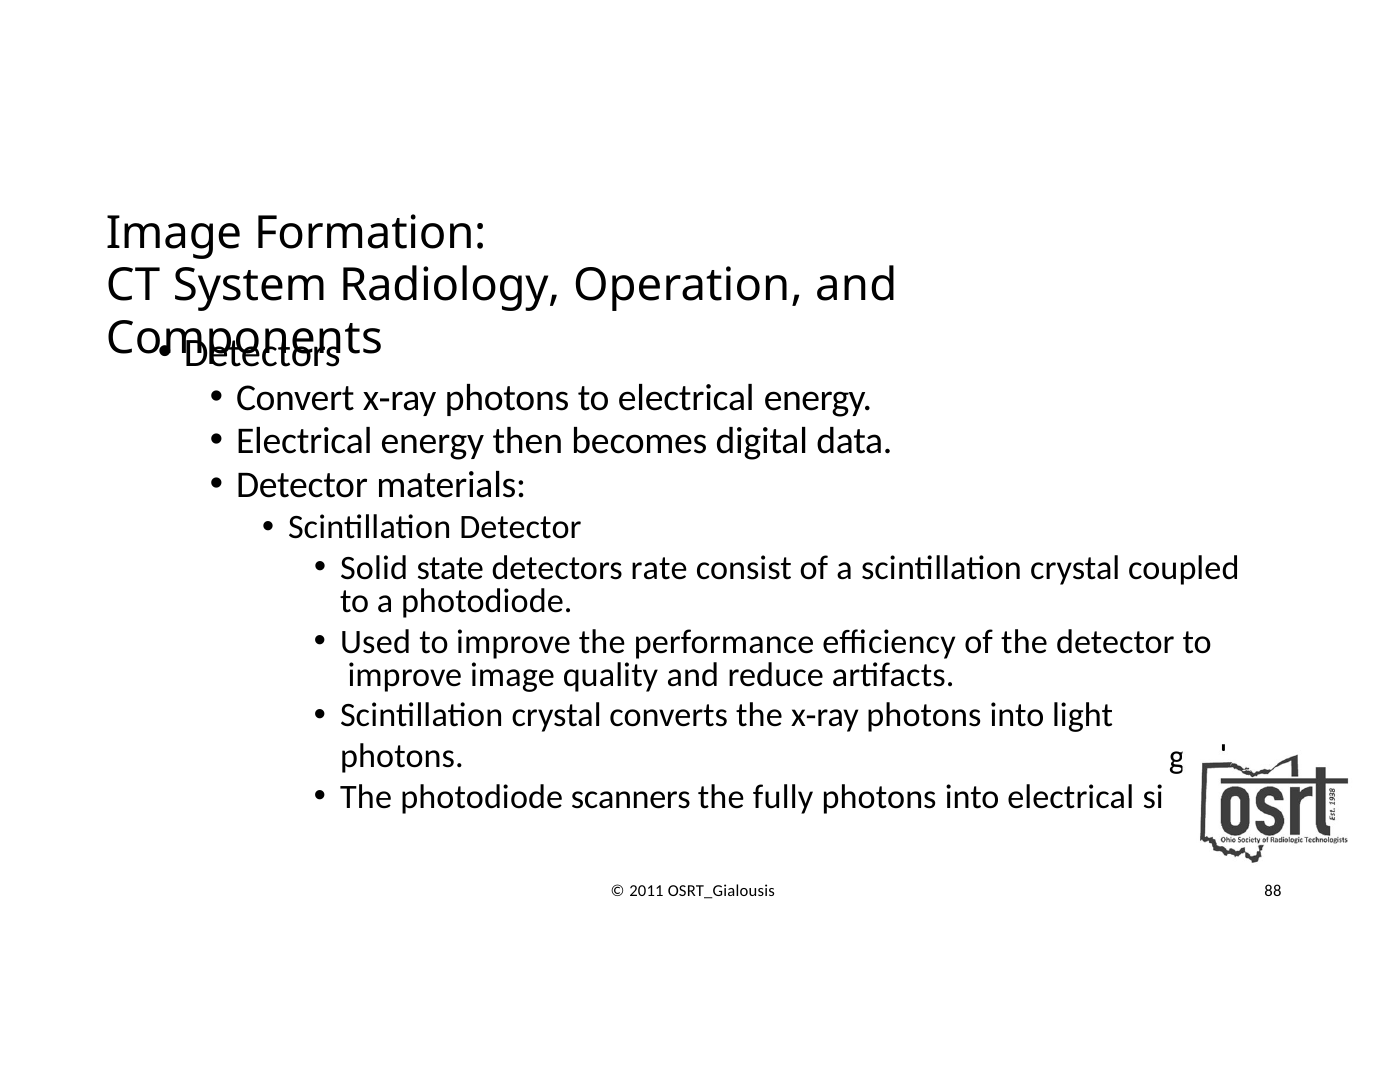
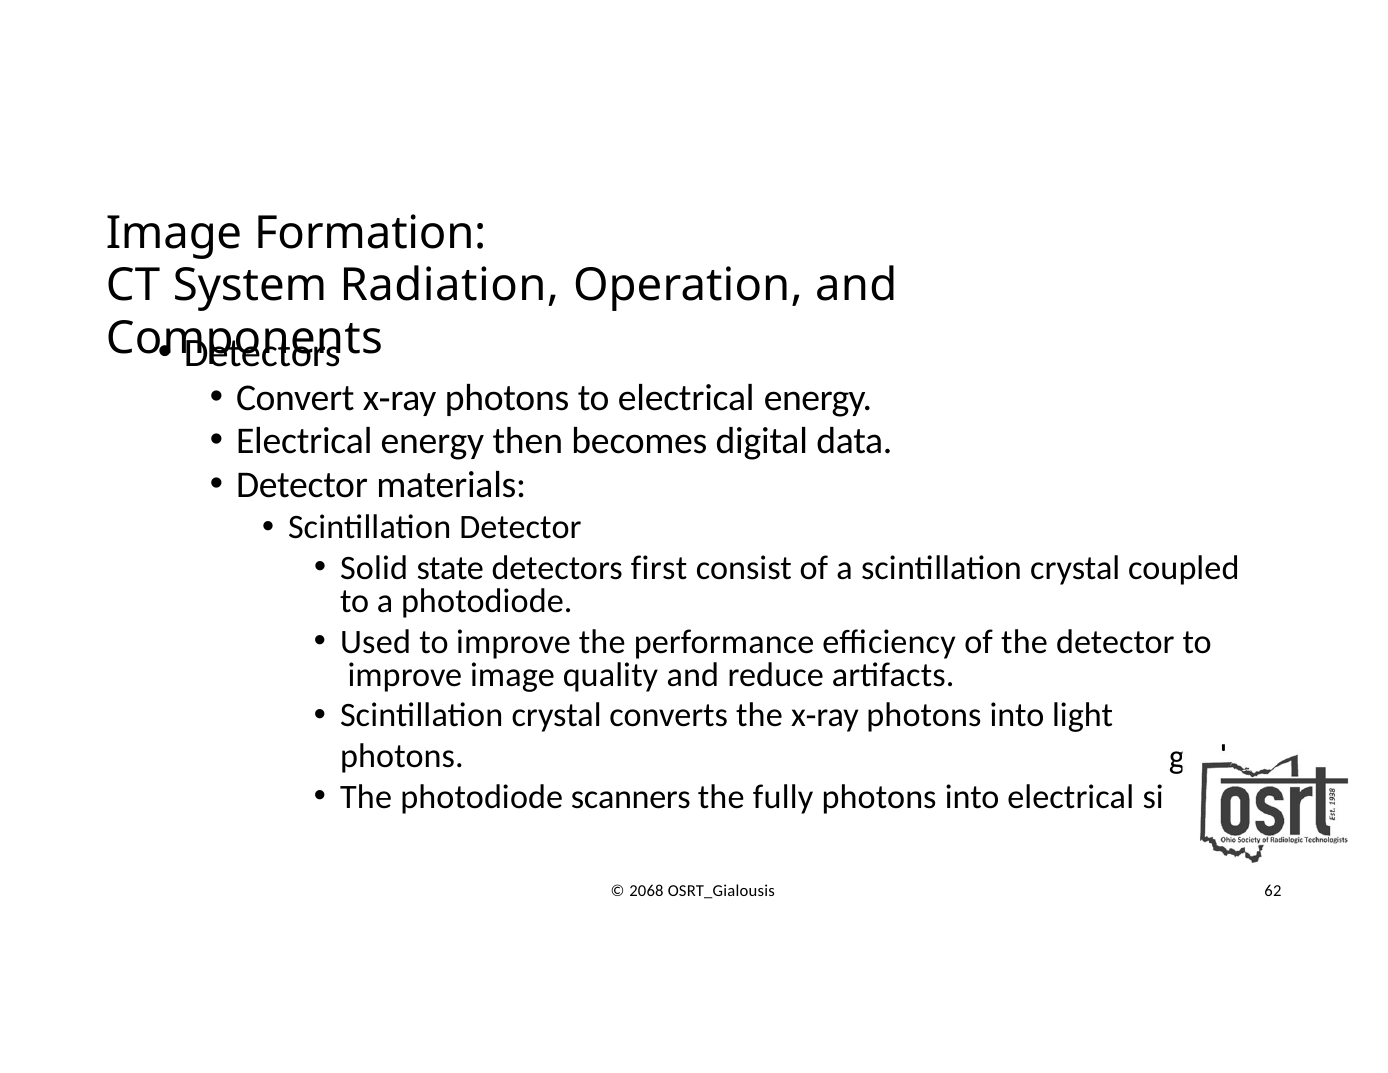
Radiology: Radiology -> Radiation (449, 286)
rate: rate -> first (659, 568)
2011: 2011 -> 2068 (646, 891)
88: 88 -> 62 (1273, 890)
